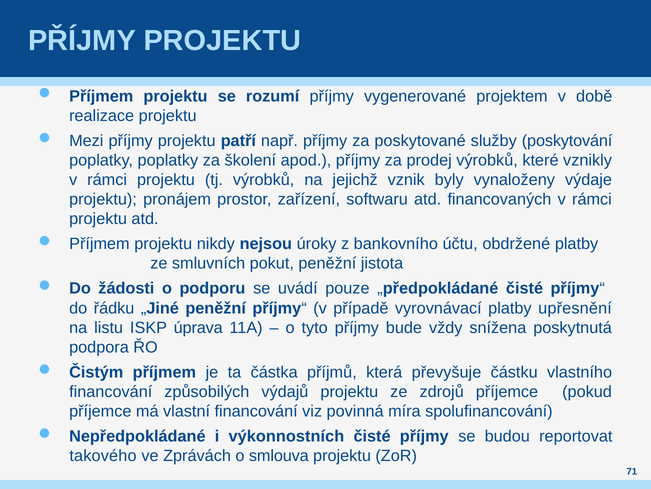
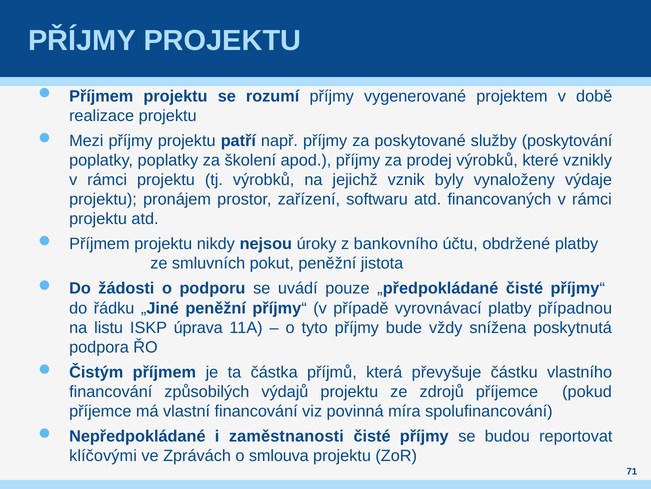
upřesnění: upřesnění -> případnou (575, 308)
výkonnostních: výkonnostních -> zaměstnanosti (286, 436)
takového: takového -> klíčovými (103, 455)
